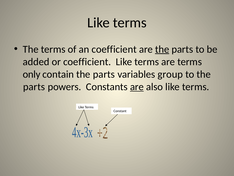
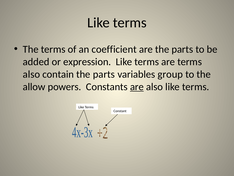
the underline: present -> none (162, 49)
or coefficient: coefficient -> expression (87, 62)
only: only -> also (31, 74)
parts: parts -> allow (34, 87)
